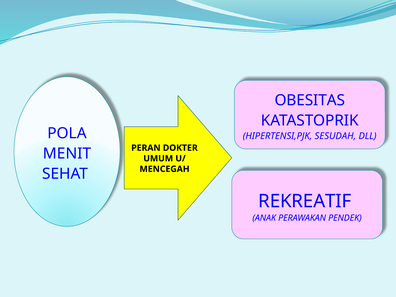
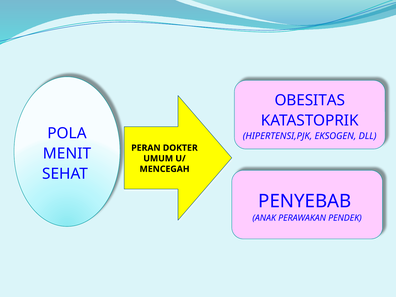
SESUDAH: SESUDAH -> EKSOGEN (335, 136)
REKREATIF: REKREATIF -> PENYEBAB (305, 201)
